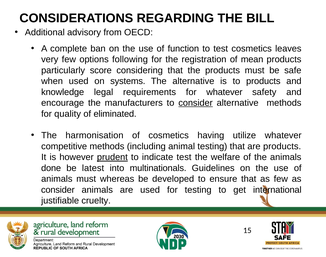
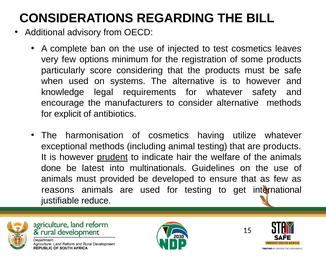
function: function -> injected (183, 49)
following: following -> minimum (130, 60)
mean: mean -> some (252, 60)
to products: products -> however (263, 81)
consider underline: present -> none (196, 103)
quality: quality -> explicit (68, 114)
eliminated: eliminated -> antibiotics (115, 114)
competitive: competitive -> exceptional (64, 147)
indicate test: test -> hair (184, 157)
whereas: whereas -> provided (117, 179)
consider: consider -> reasons (58, 190)
cruelty: cruelty -> reduce (96, 201)
